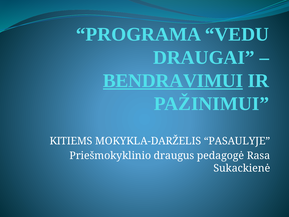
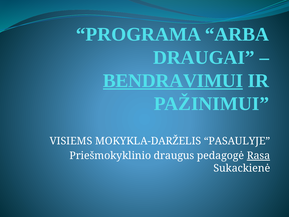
VEDU: VEDU -> ARBA (237, 34)
KITIEMS: KITIEMS -> VISIEMS (71, 141)
Rasa underline: none -> present (258, 156)
